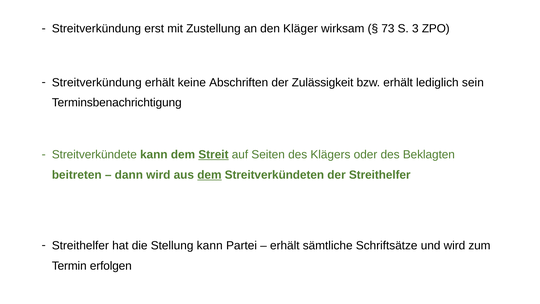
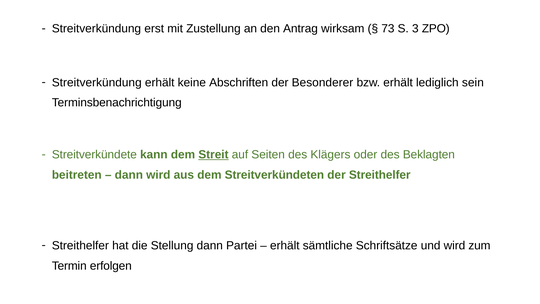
Kläger: Kläger -> Antrag (301, 29)
Zulässigkeit: Zulässigkeit -> Besonderer (322, 82)
dem underline: present -> none (209, 175)
Stellung kann: kann -> dann (210, 245)
